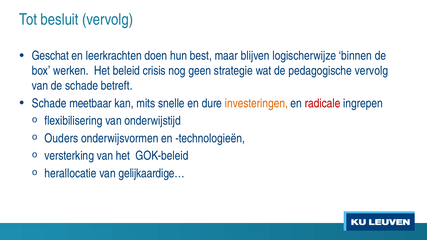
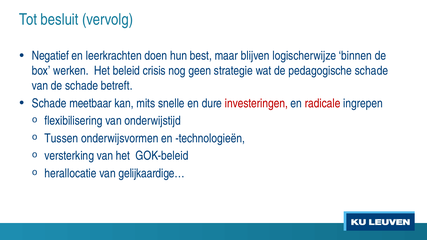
Geschat: Geschat -> Negatief (50, 56)
pedagogische vervolg: vervolg -> schade (371, 71)
investeringen colour: orange -> red (256, 103)
Ouders: Ouders -> Tussen (61, 138)
